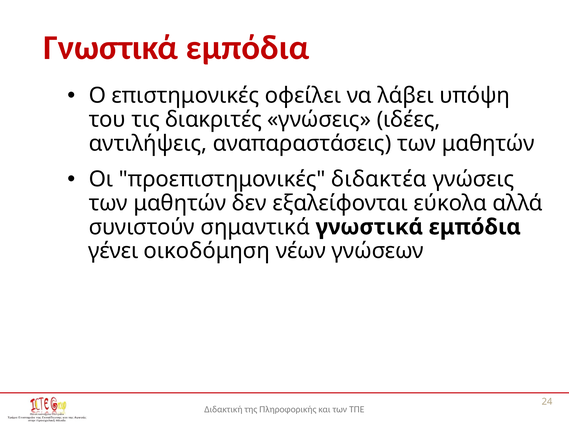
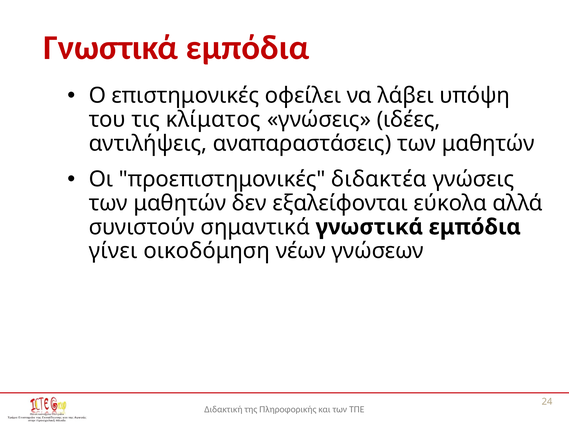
διακριτές: διακριτές -> κλίματος (213, 119)
γένει: γένει -> γίνει (113, 251)
